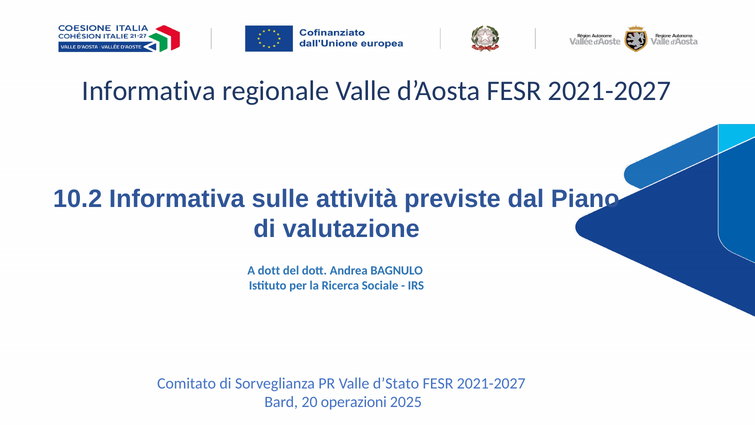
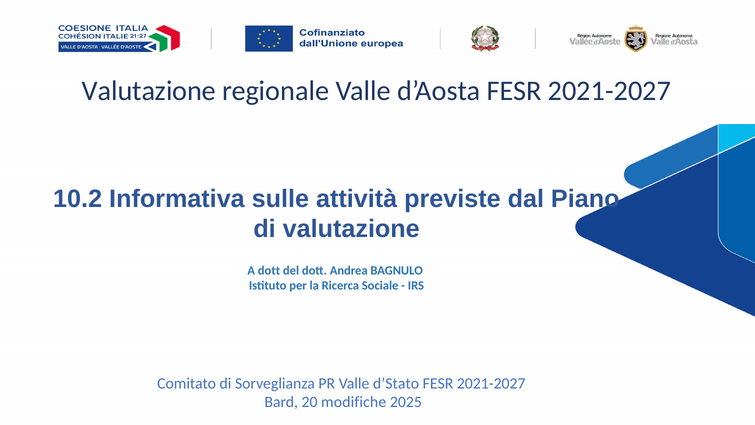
Informativa: Informativa -> Valutazione (149, 91)
operazioni: operazioni -> modifiche (354, 402)
